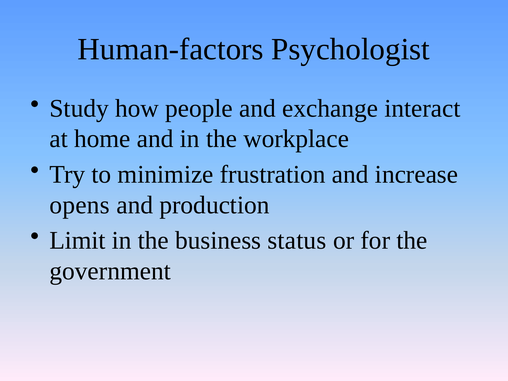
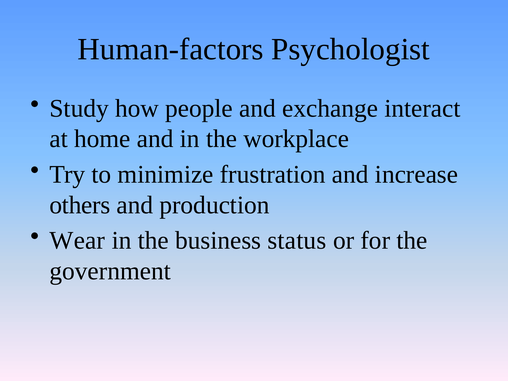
opens: opens -> others (80, 205)
Limit: Limit -> Wear (77, 241)
